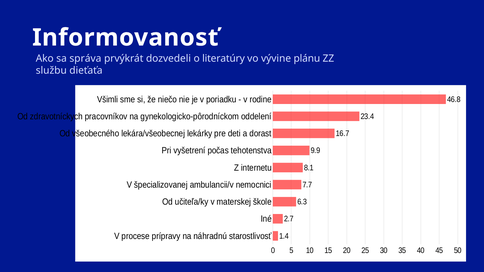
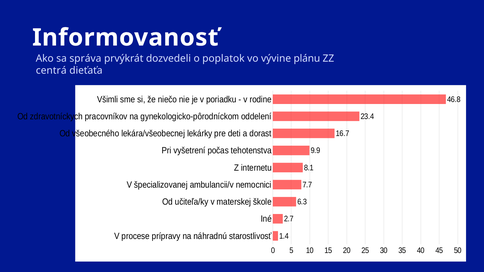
literatúry: literatúry -> poplatok (223, 58)
službu: službu -> centrá (51, 71)
